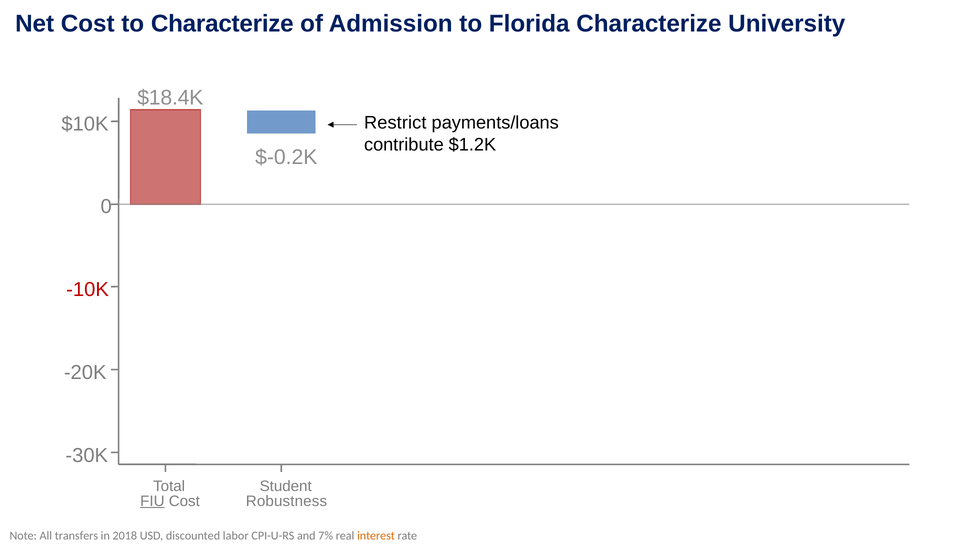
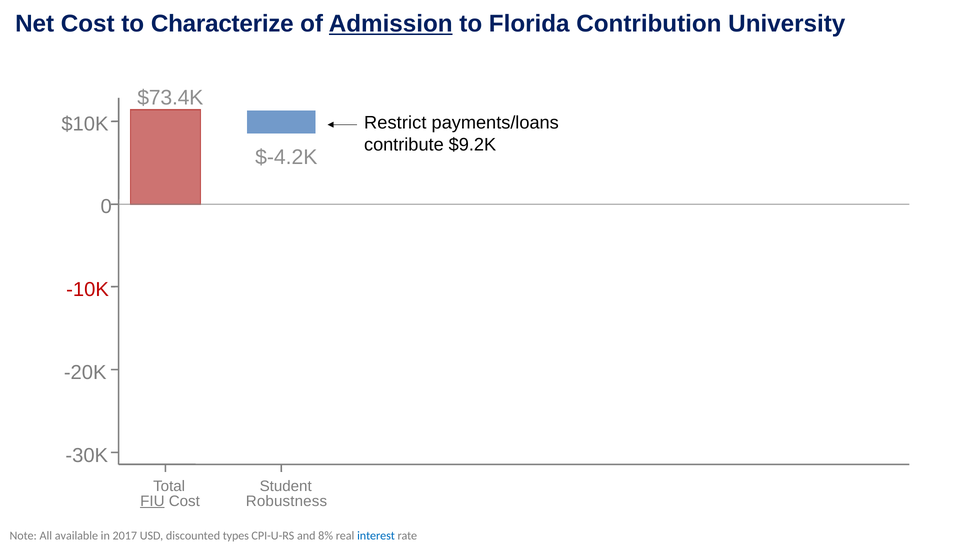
Admission underline: none -> present (391, 24)
Florida Characterize: Characterize -> Contribution (649, 24)
$18.4K: $18.4K -> $73.4K (170, 98)
$1.2K: $1.2K -> $9.2K (472, 145)
$-0.2K: $-0.2K -> $-4.2K (286, 157)
transfers: transfers -> available (76, 536)
2018: 2018 -> 2017 (125, 536)
labor: labor -> types (236, 536)
7%: 7% -> 8% (326, 536)
interest colour: orange -> blue (376, 536)
